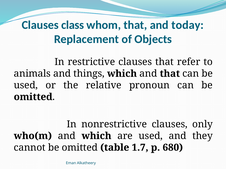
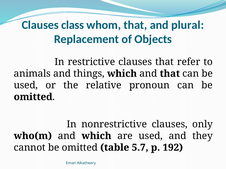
today: today -> plural (188, 25)
1.7: 1.7 -> 5.7 (140, 148)
680: 680 -> 192 (173, 148)
